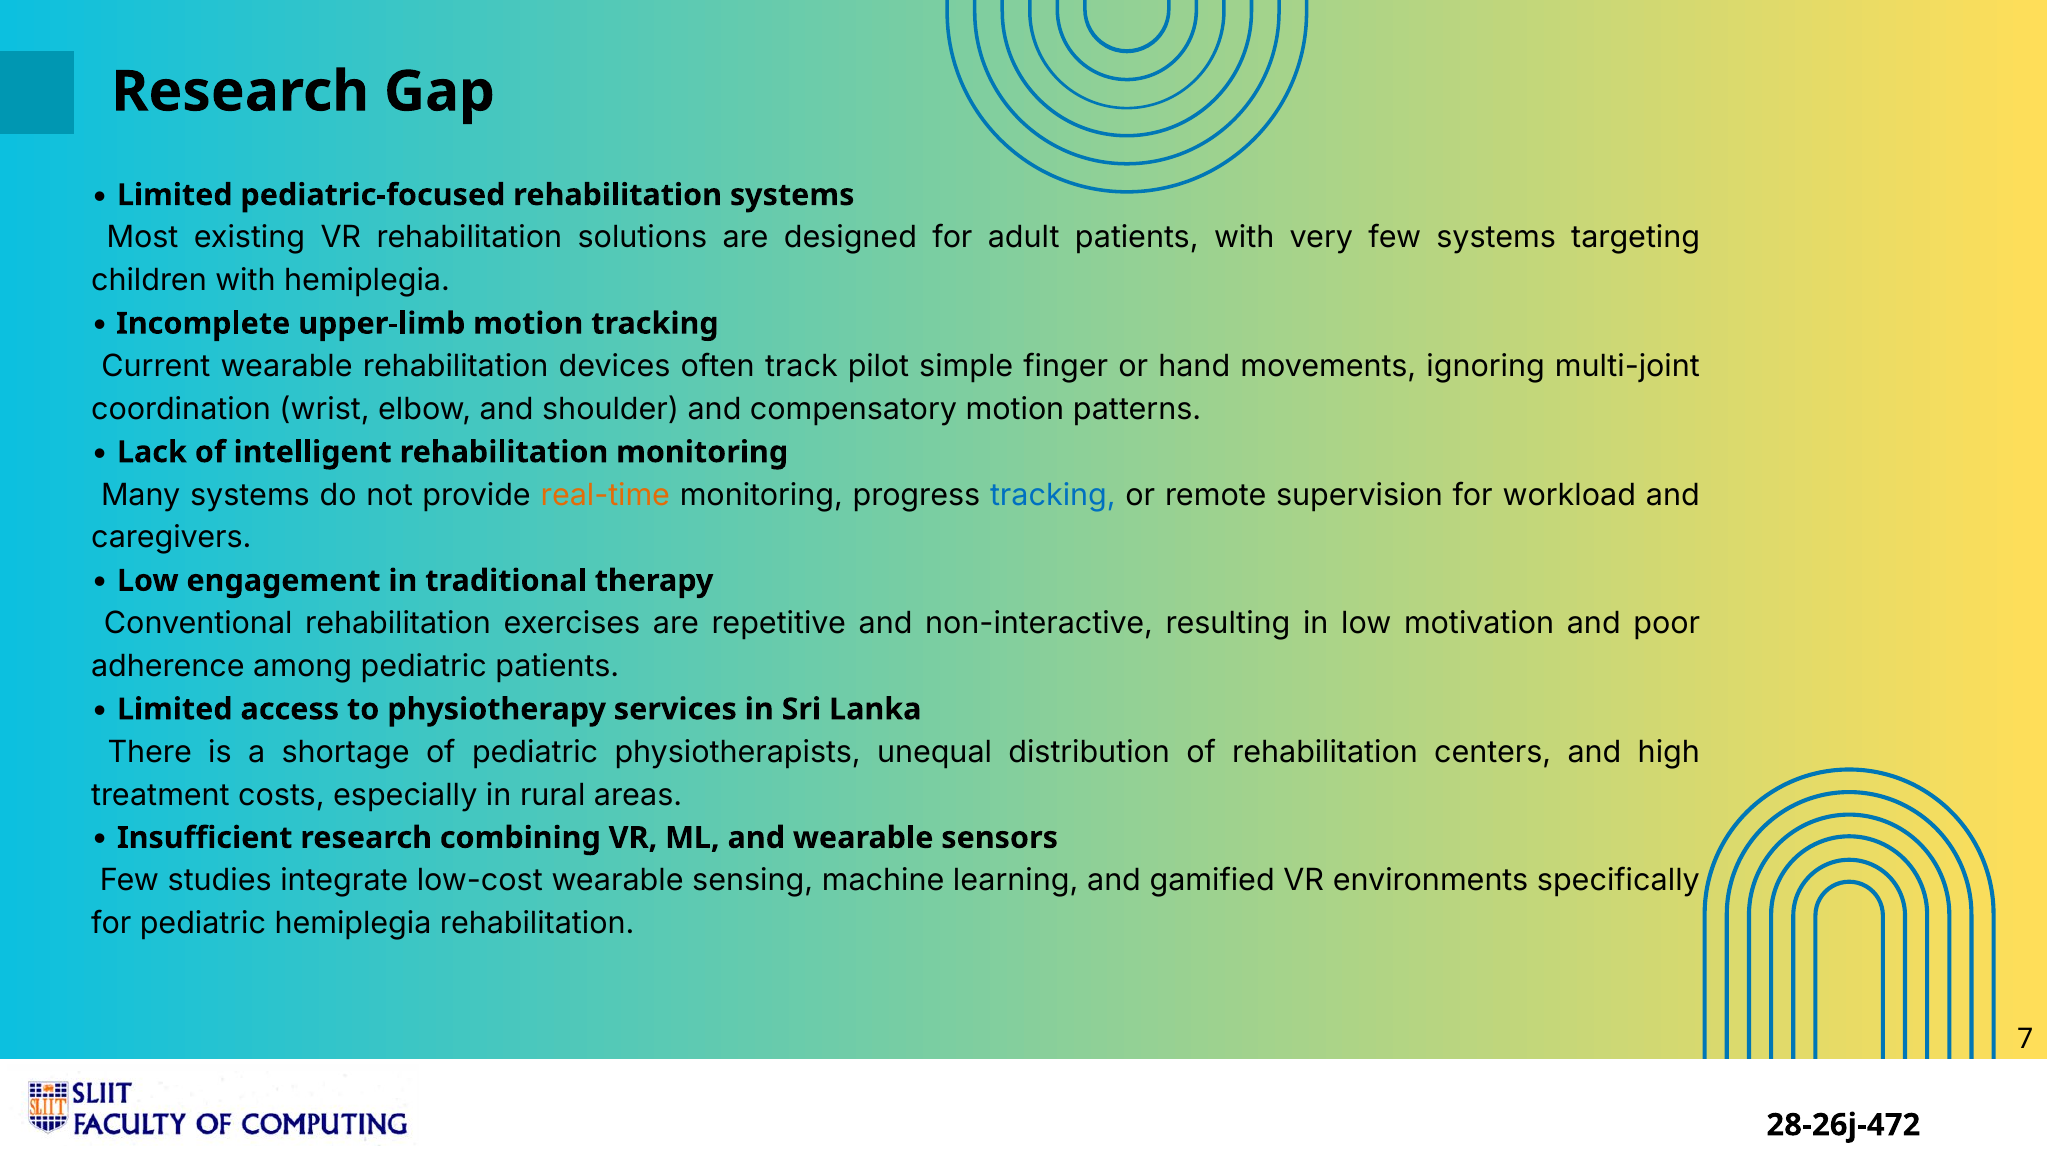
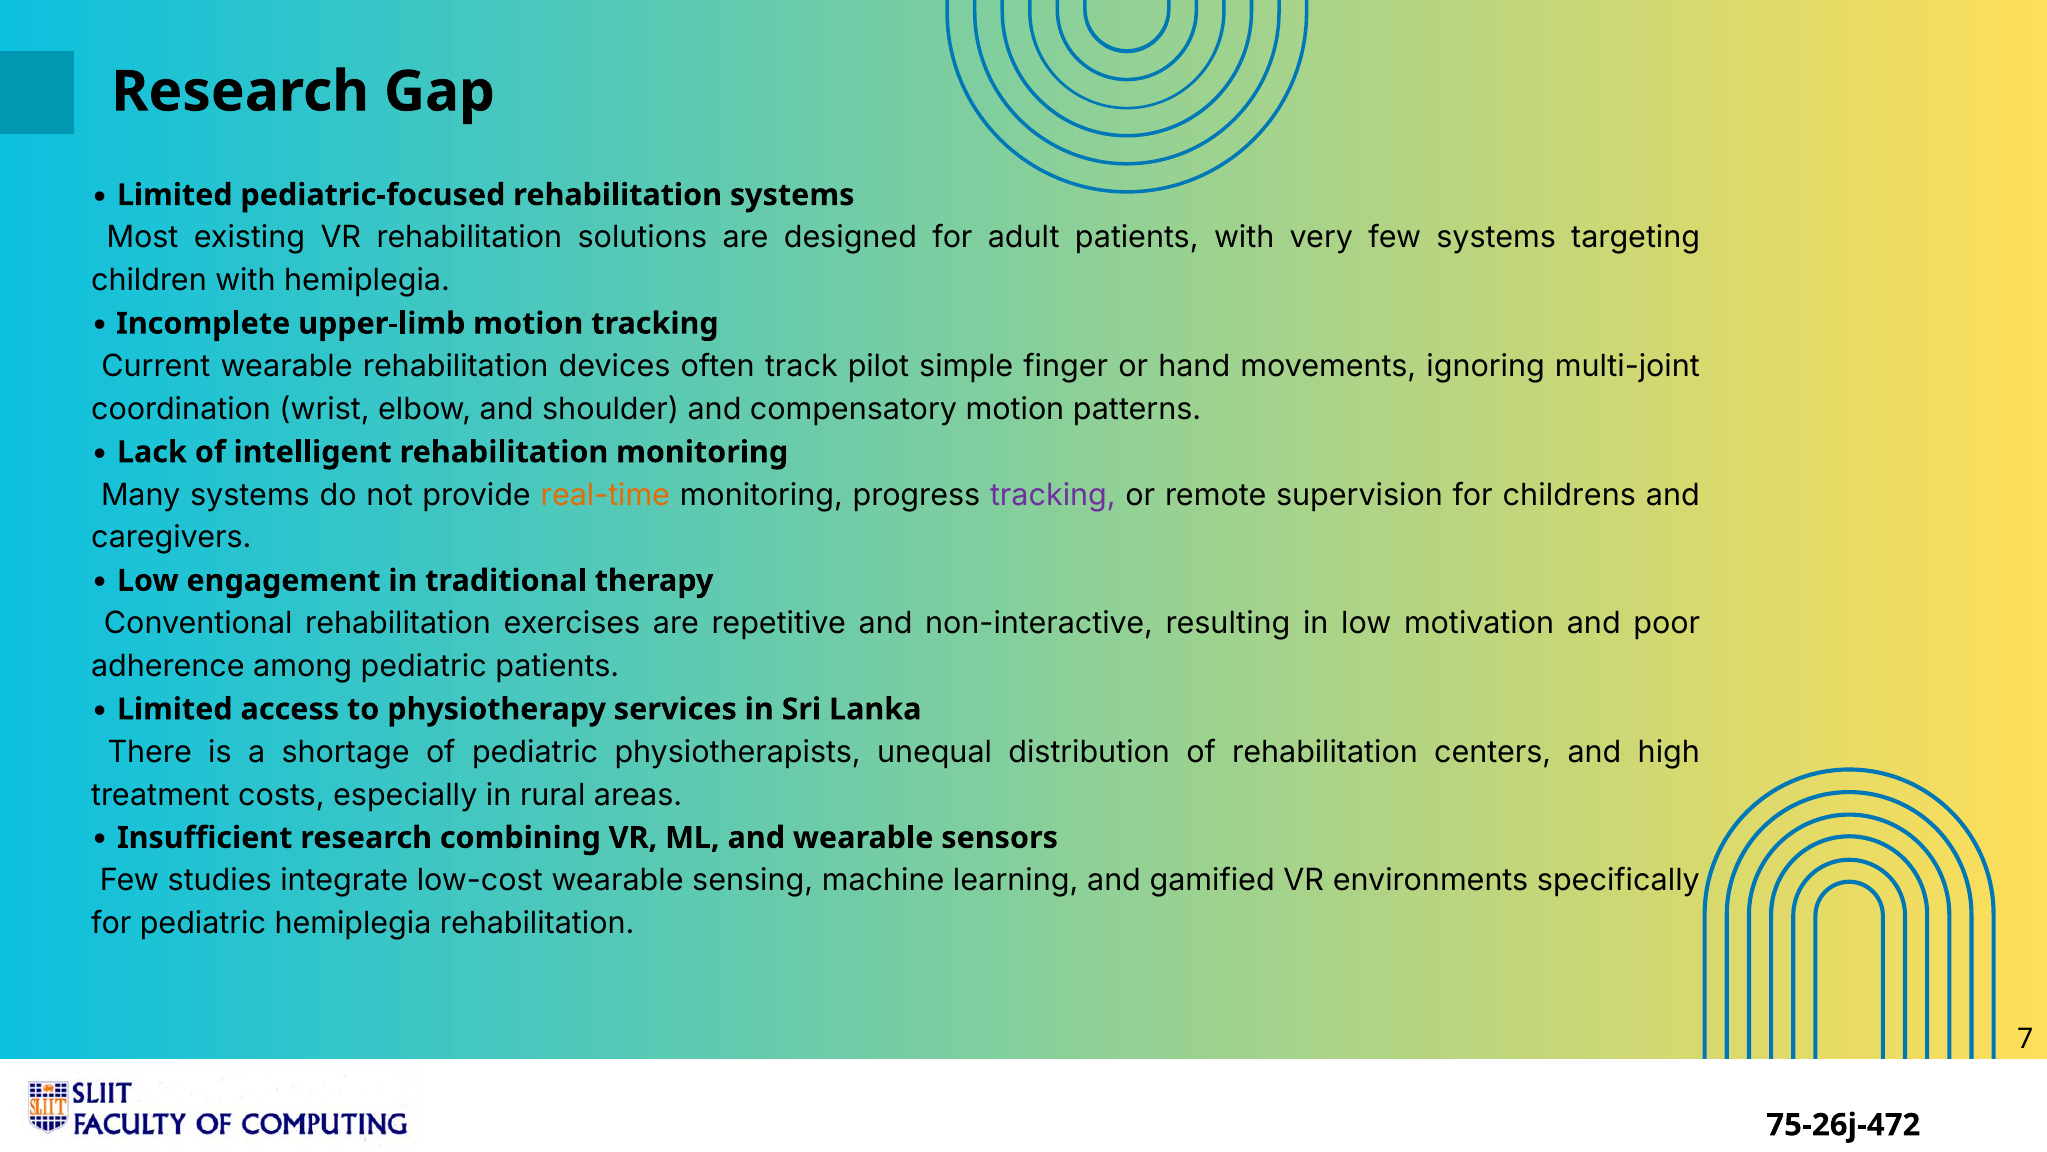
tracking colour: blue -> purple (1053, 495)
workload: workload -> childrens (1569, 495)
28-26j-472: 28-26j-472 -> 75-26j-472 (1843, 1124)
